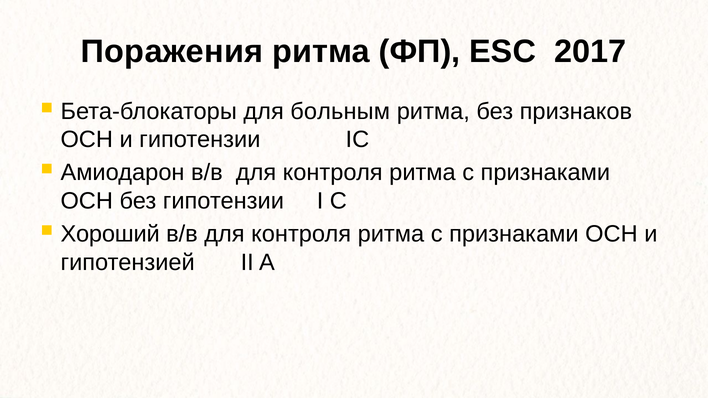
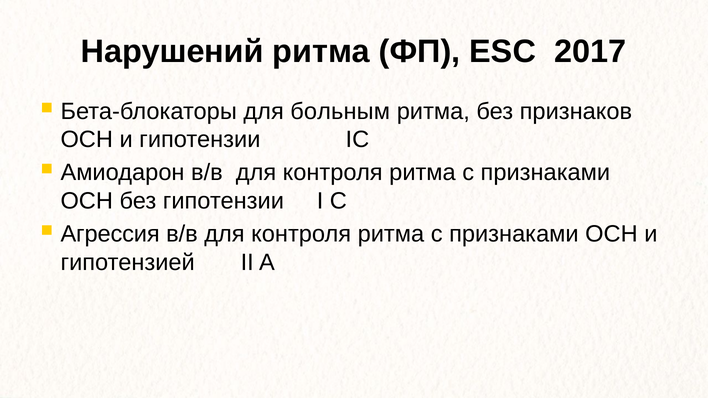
Поражения: Поражения -> Нарушений (172, 51)
Хороший: Хороший -> Агрессия (110, 234)
